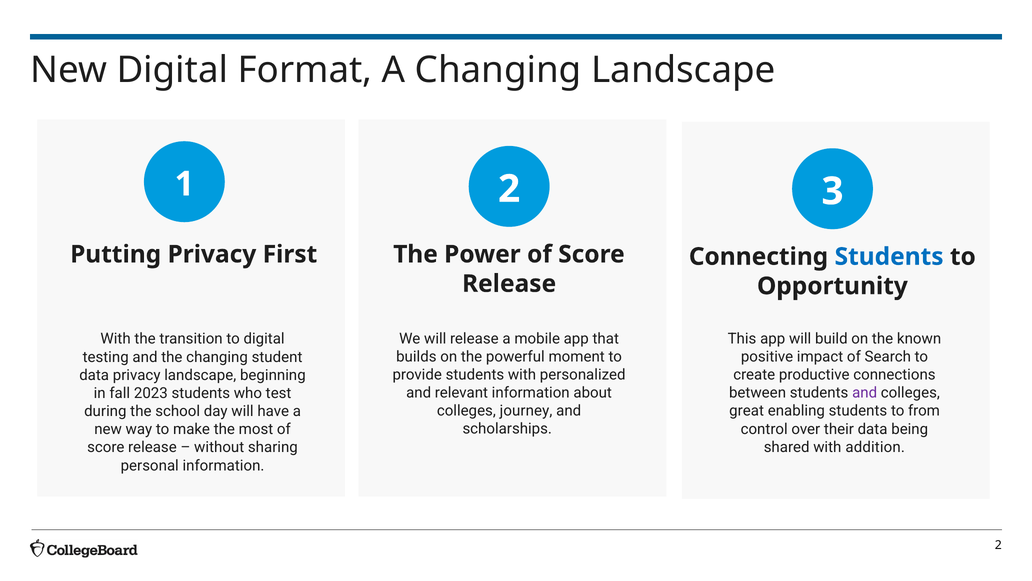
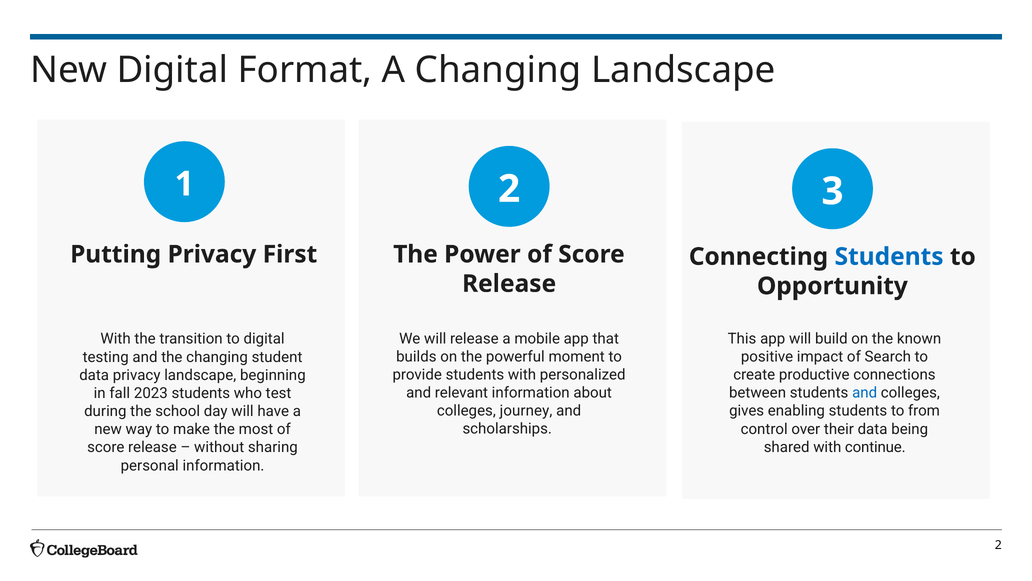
and colour: purple -> blue (865, 393)
great: great -> gives (747, 411)
addition: addition -> continue (875, 447)
